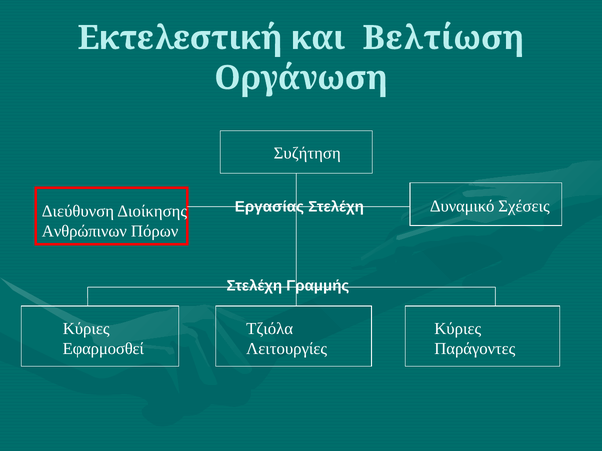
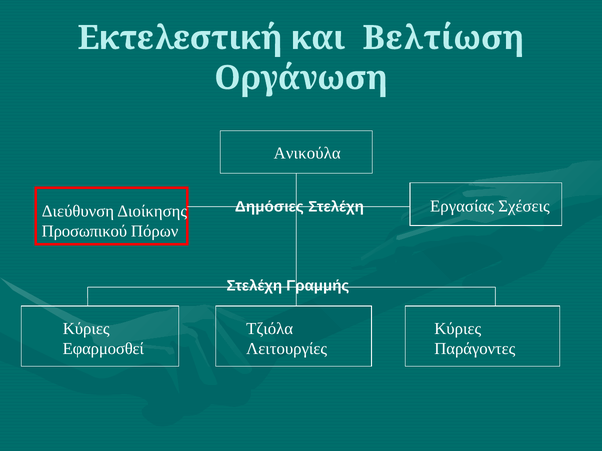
Συζήτηση: Συζήτηση -> Ανικούλα (307, 153)
Δυναμικό: Δυναμικό -> Εργασίας (462, 207)
Εργασίας: Εργασίας -> Δημόσιες (269, 207)
Ανθρώπινων: Ανθρώπινων -> Προσωπικού (84, 232)
